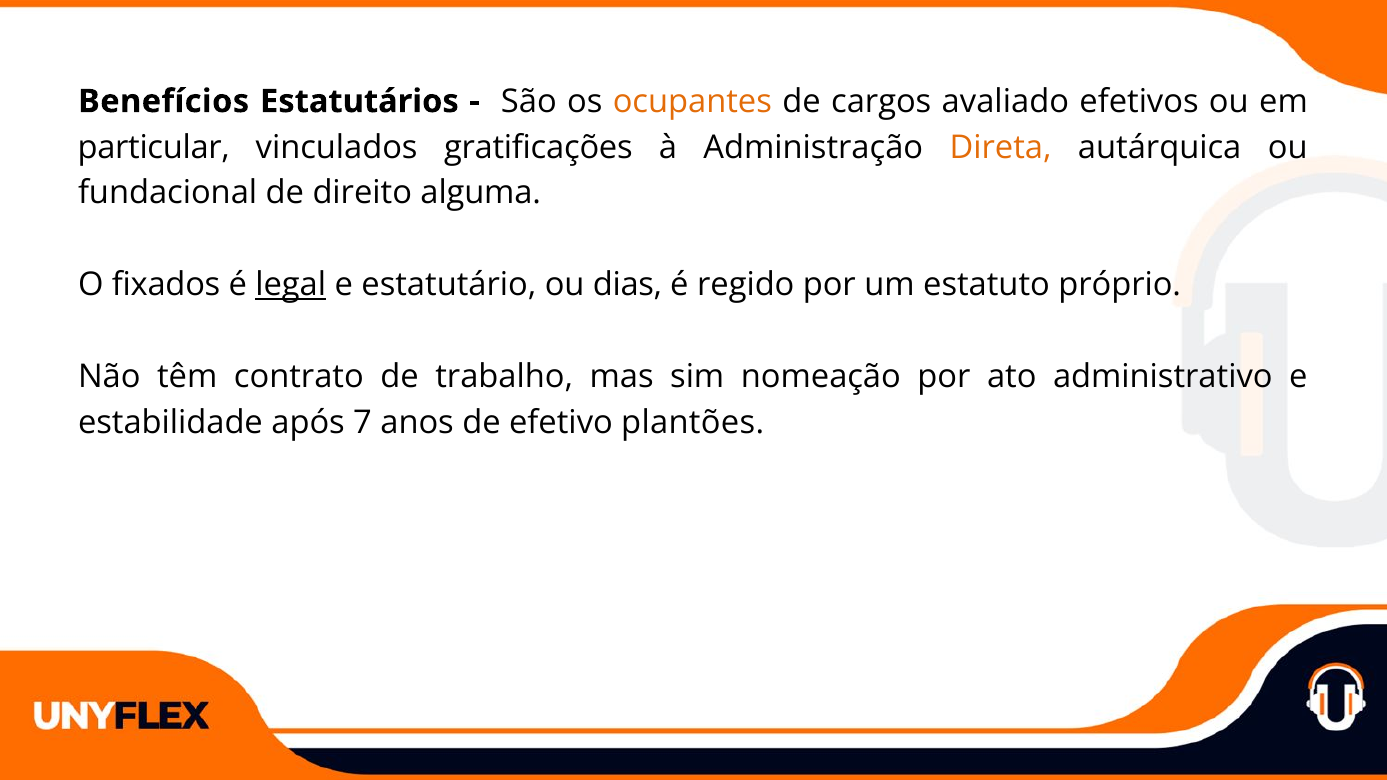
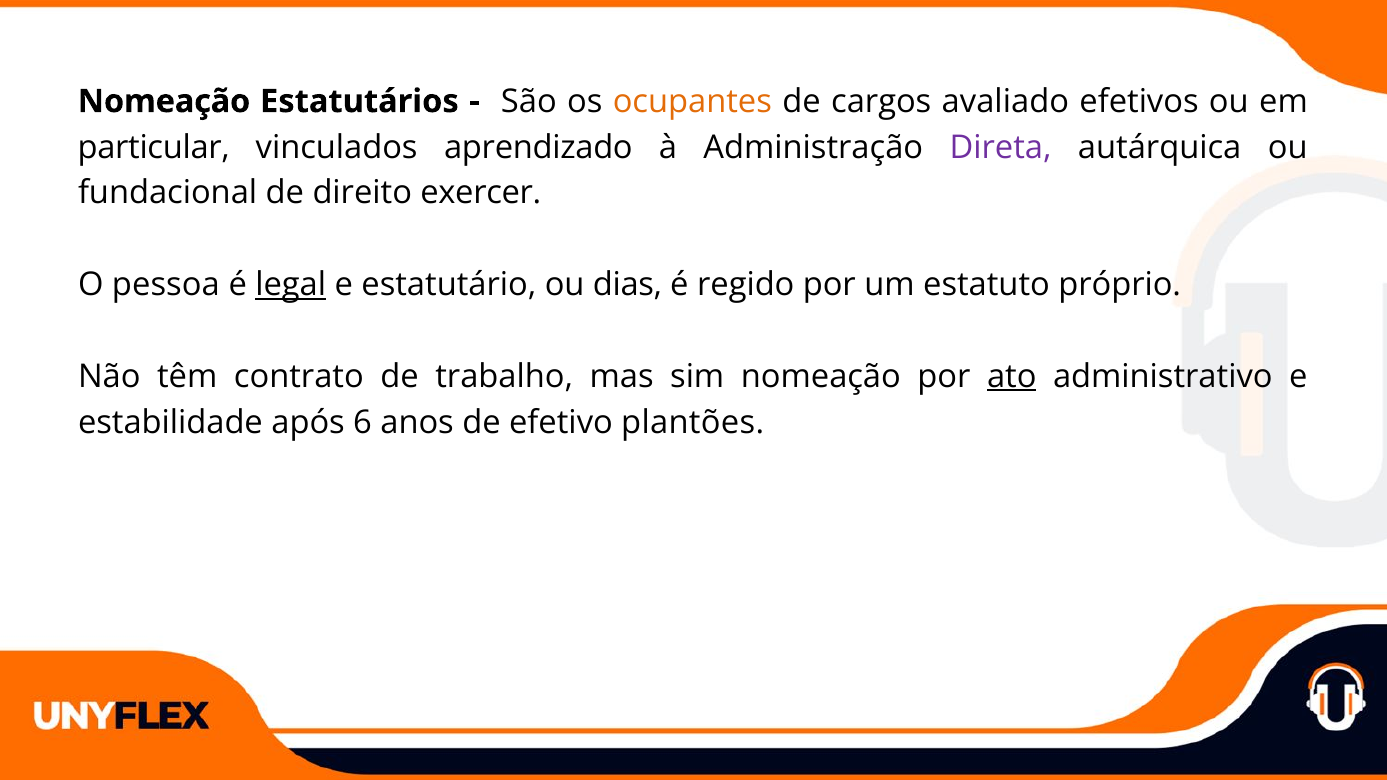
Benefícios: Benefícios -> Nomeação (164, 101)
gratificações: gratificações -> aprendizado (538, 147)
Direta colour: orange -> purple (1001, 147)
alguma: alguma -> exercer (481, 193)
fixados: fixados -> pessoa (166, 285)
ato underline: none -> present (1012, 376)
7: 7 -> 6 (363, 422)
